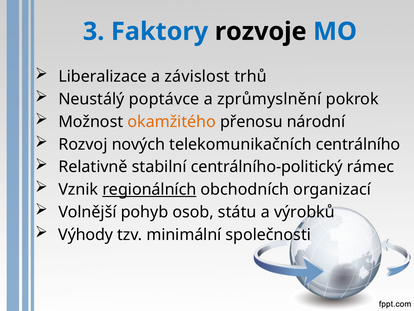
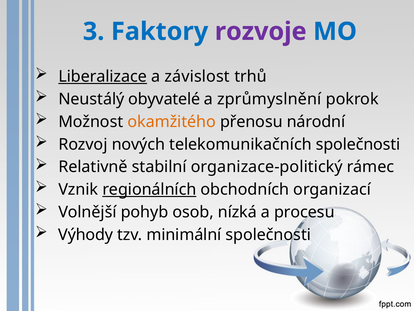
rozvoje colour: black -> purple (261, 31)
Liberalizace underline: none -> present (103, 76)
poptávce: poptávce -> obyvatelé (164, 99)
telekomunikačních centrálního: centrálního -> společnosti (358, 144)
centrálního-politický: centrálního-politický -> organizace-politický (267, 167)
státu: státu -> nízká (237, 212)
výrobků: výrobků -> procesu (304, 212)
